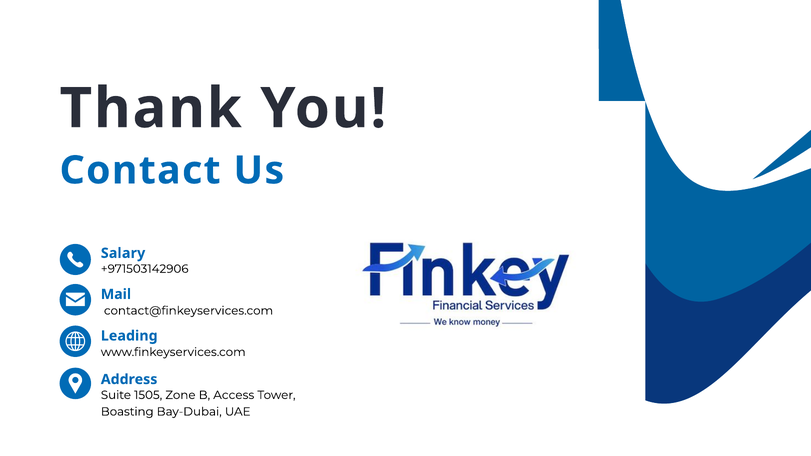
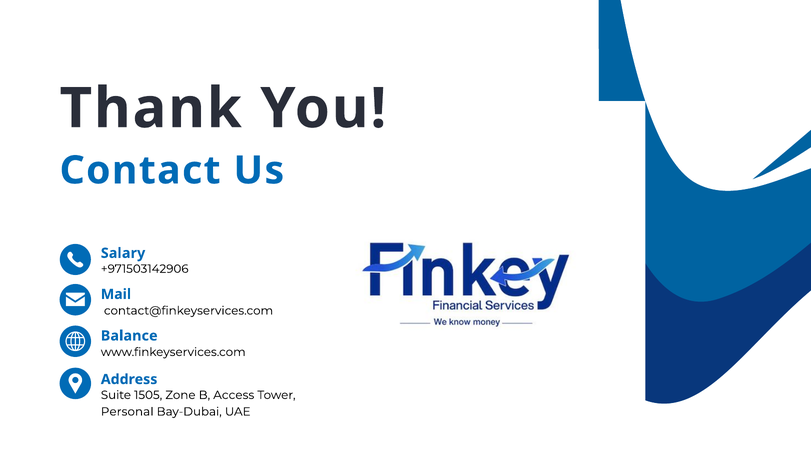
Leading: Leading -> Balance (129, 336)
Boasting: Boasting -> Personal (127, 412)
